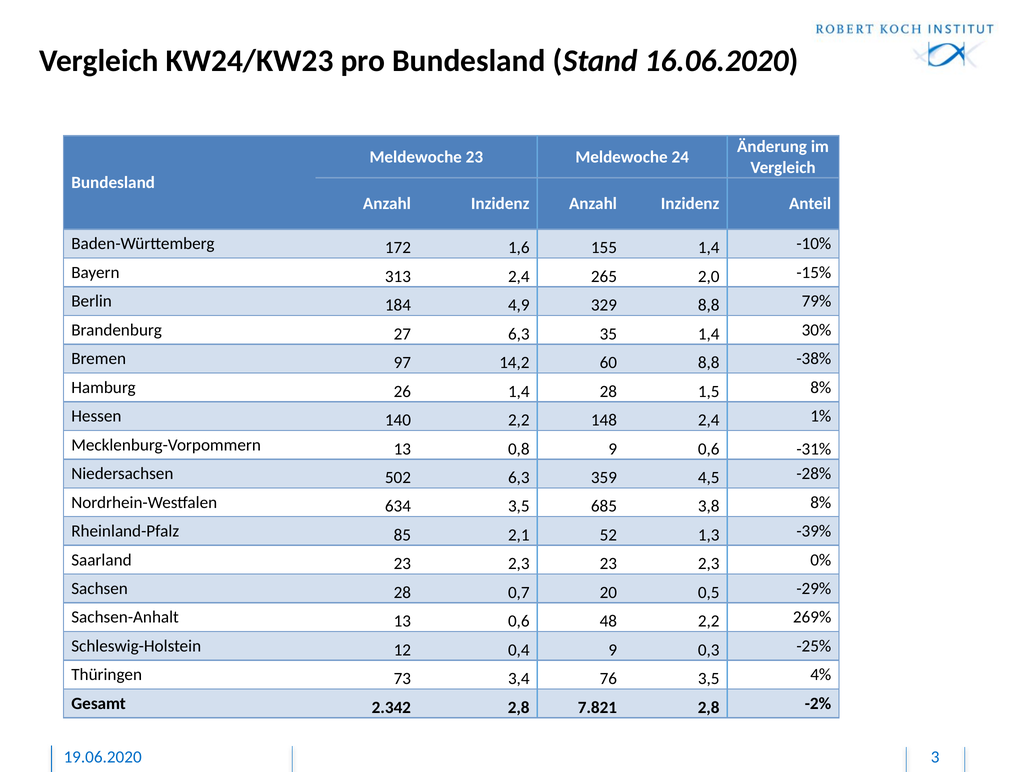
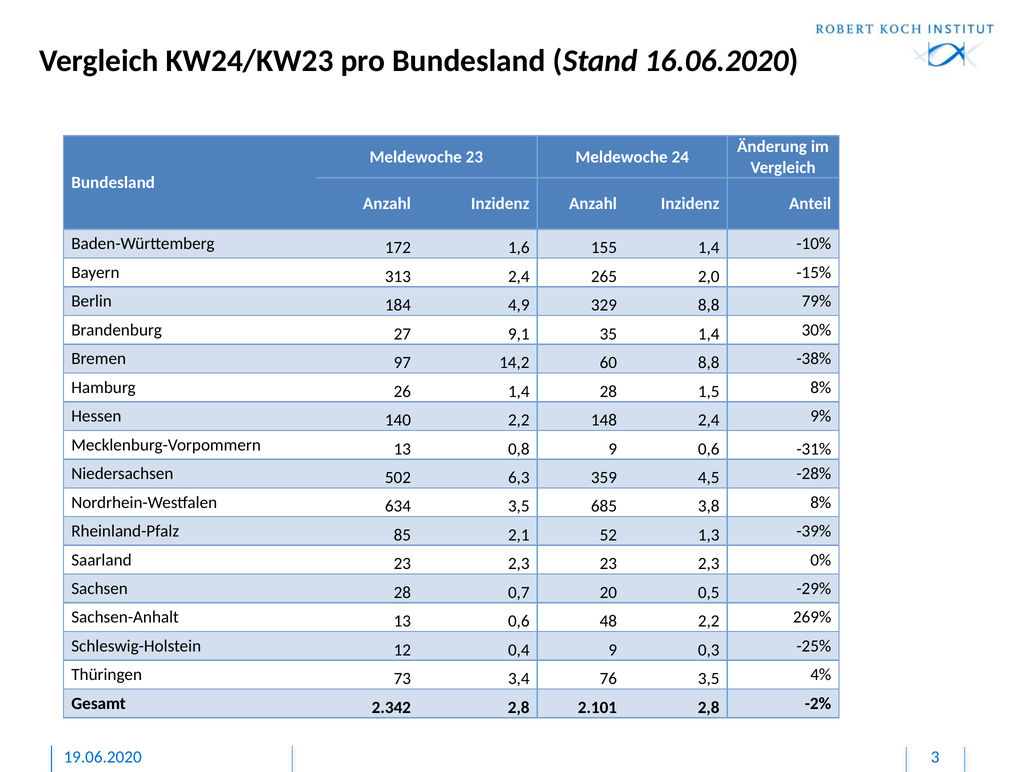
27 6,3: 6,3 -> 9,1 (519, 334)
1%: 1% -> 9% (821, 416)
7.821: 7.821 -> 2.101 (597, 708)
